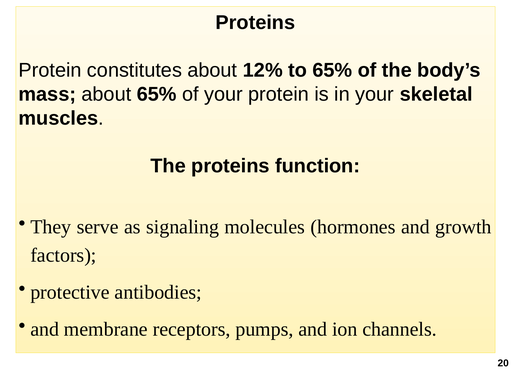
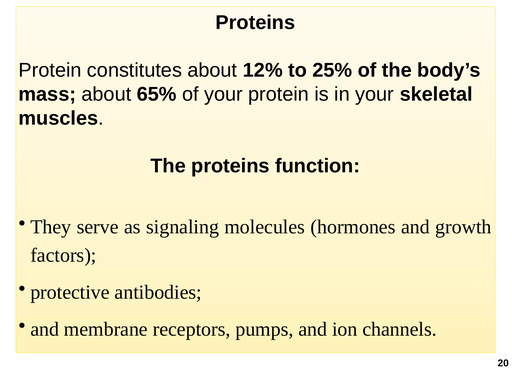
to 65%: 65% -> 25% (332, 70)
